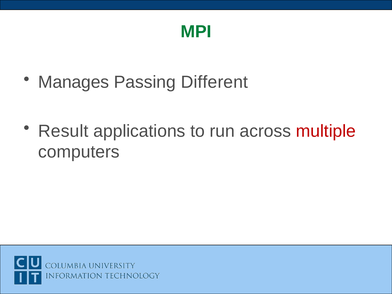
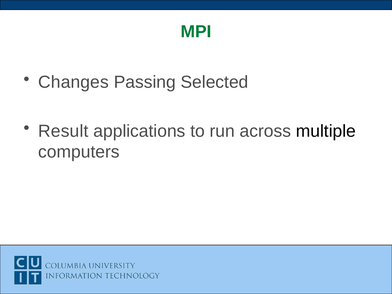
Manages: Manages -> Changes (74, 82)
Different: Different -> Selected (215, 82)
multiple colour: red -> black (326, 131)
